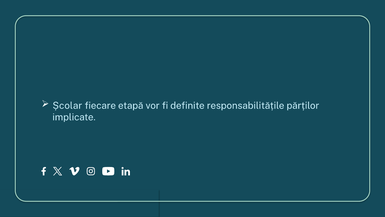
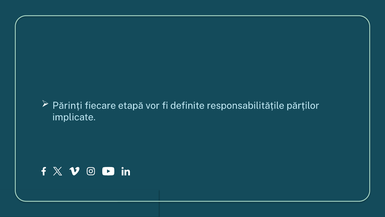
Școlar: Școlar -> Părinți (67, 105)
